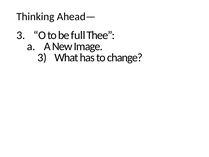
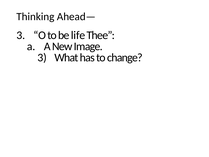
full: full -> life (78, 35)
